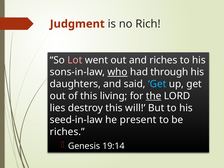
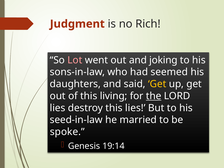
and riches: riches -> joking (163, 60)
who underline: present -> none (117, 72)
through: through -> seemed (169, 72)
Get colour: light blue -> yellow (157, 84)
this will: will -> lies (135, 108)
present: present -> married (138, 120)
riches: riches -> spoke (67, 132)
